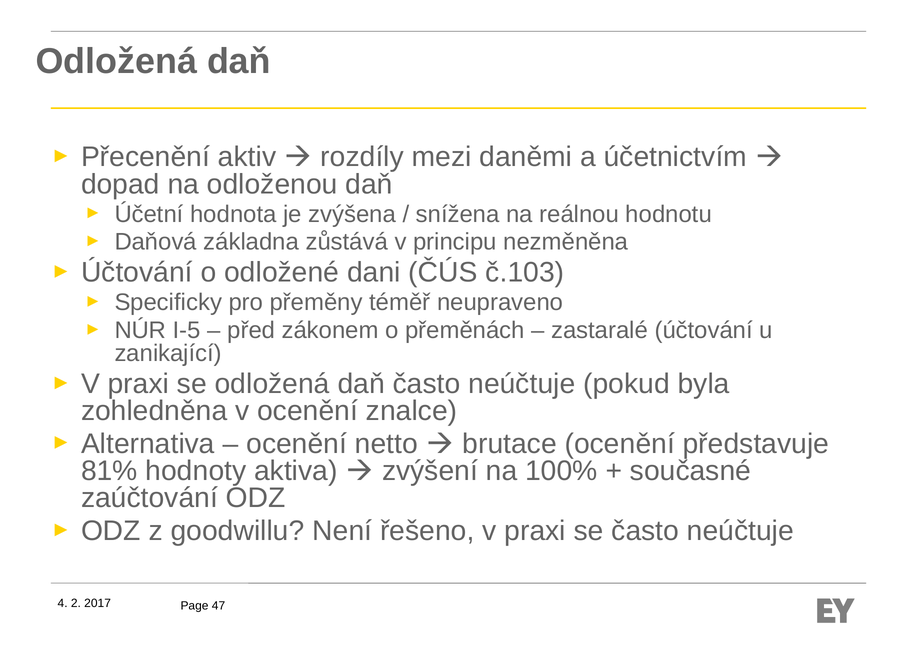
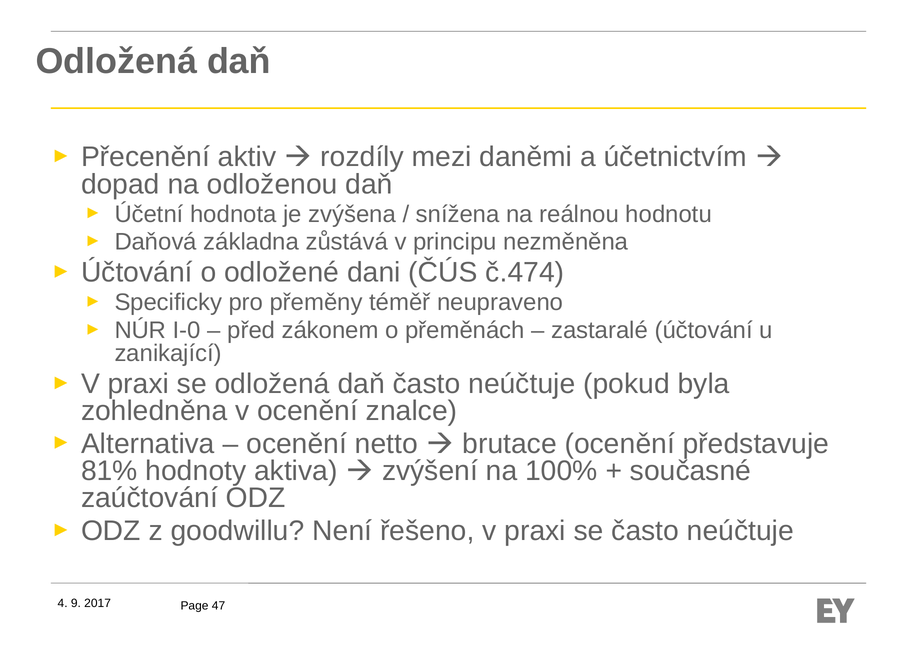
č.103: č.103 -> č.474 (525, 273)
I-5: I-5 -> I-0 (187, 331)
2: 2 -> 9 (76, 604)
